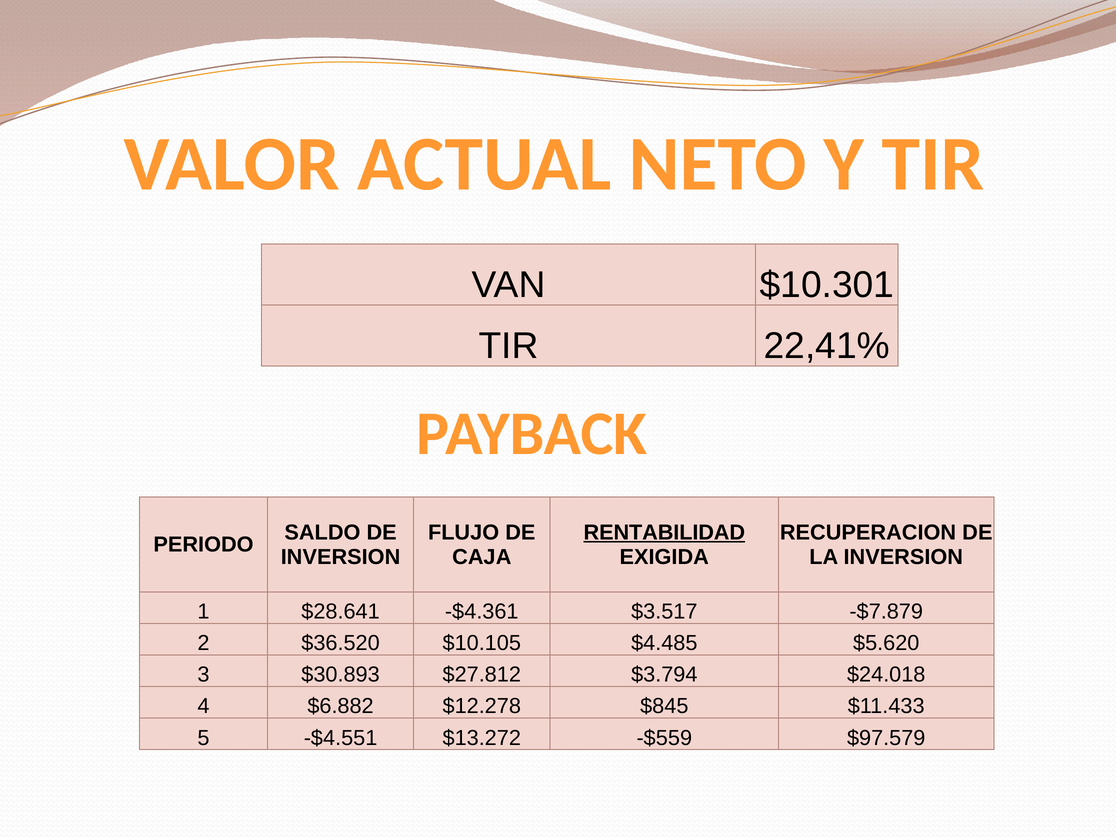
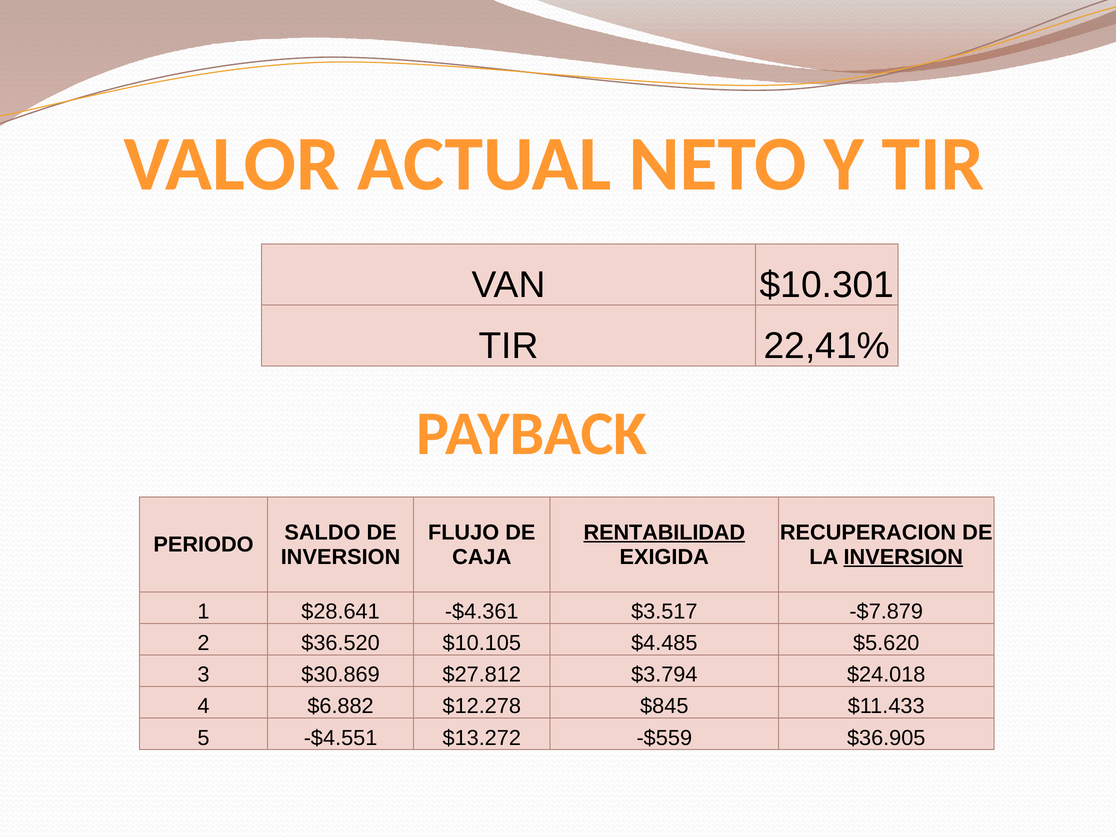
INVERSION underline: none -> present (903, 557)
$30.893: $30.893 -> $30.869 (341, 675)
$97.579: $97.579 -> $36.905 (886, 738)
